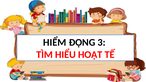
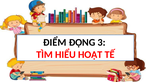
HIỂM: HIỂM -> ĐIỂM (55, 42)
